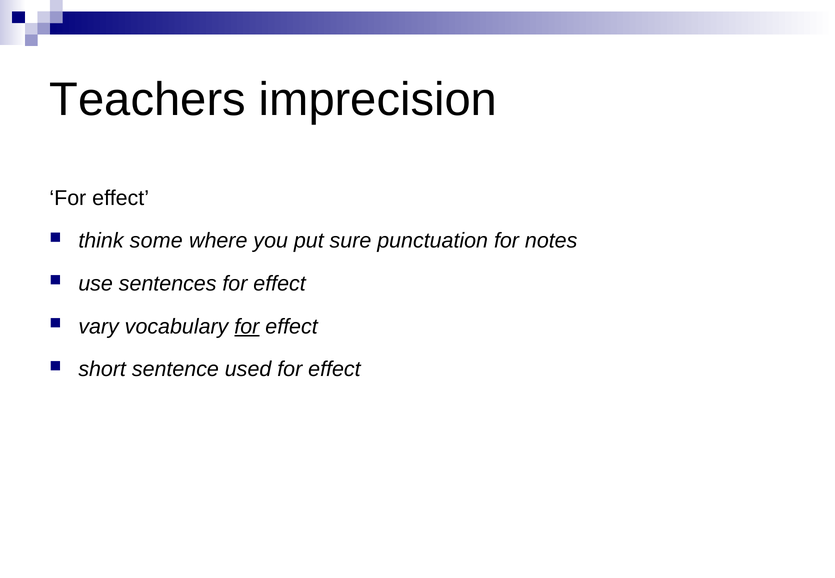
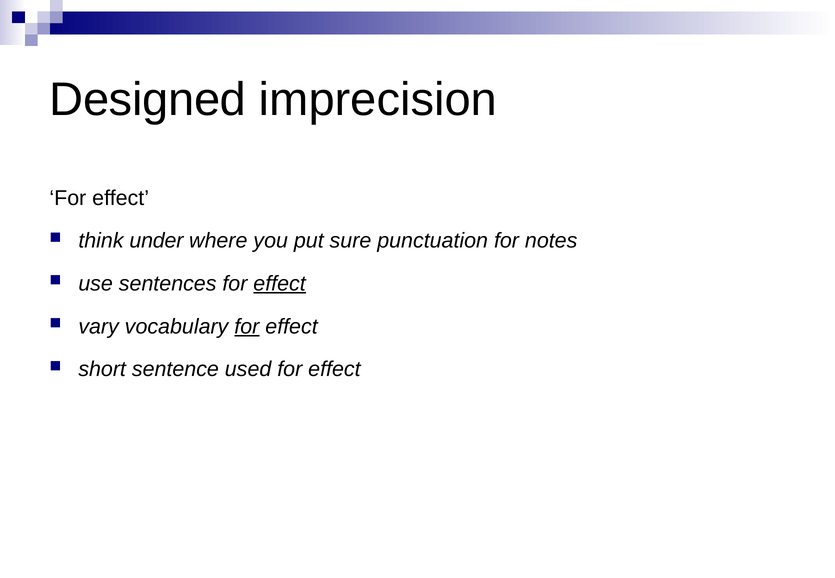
Teachers: Teachers -> Designed (148, 100)
some: some -> under (156, 241)
effect underline: none -> present (280, 284)
